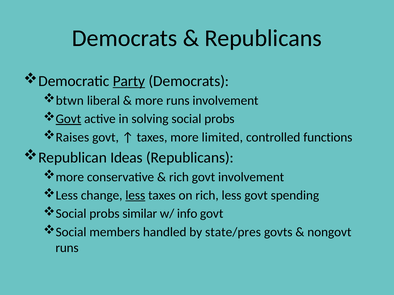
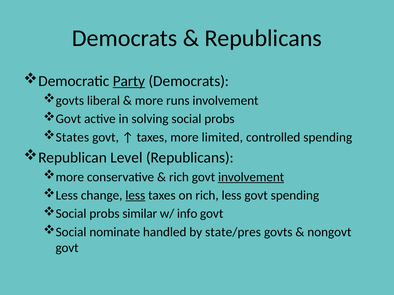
btwn: btwn -> govts (70, 101)
Govt underline: present -> none (68, 119)
Raises: Raises -> States (72, 137)
controlled functions: functions -> spending (328, 137)
Ideas: Ideas -> Level (126, 158)
involvement underline: none -> present (251, 177)
members: members -> nominate (115, 232)
runs: runs -> govt (67, 248)
